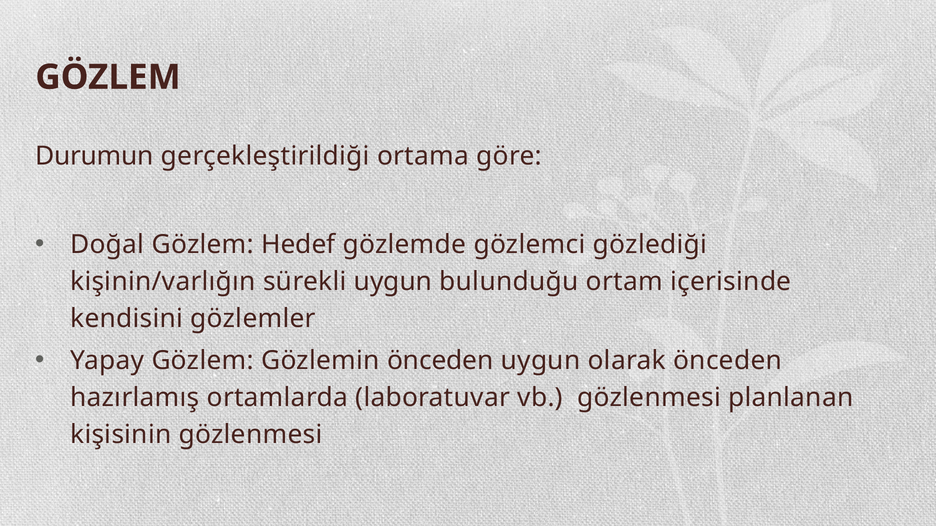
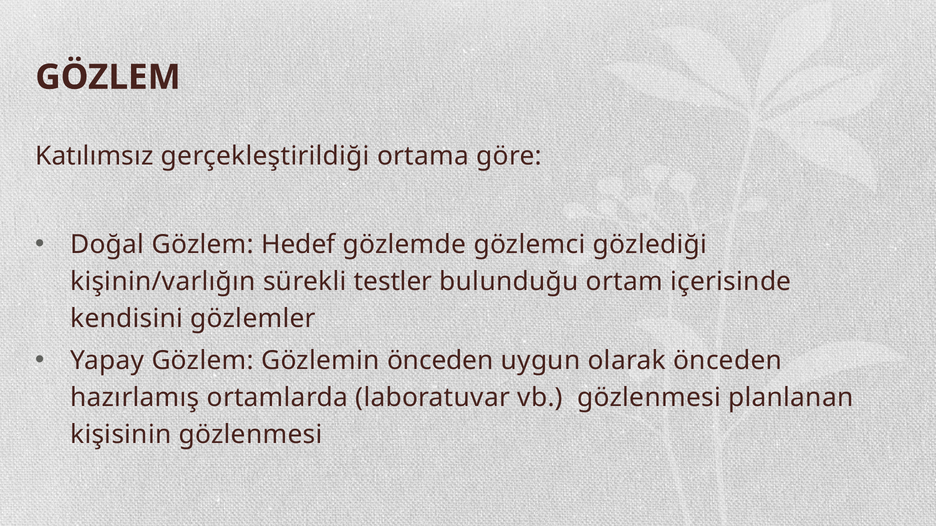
Durumun: Durumun -> Katılımsız (94, 156)
sürekli uygun: uygun -> testler (393, 282)
